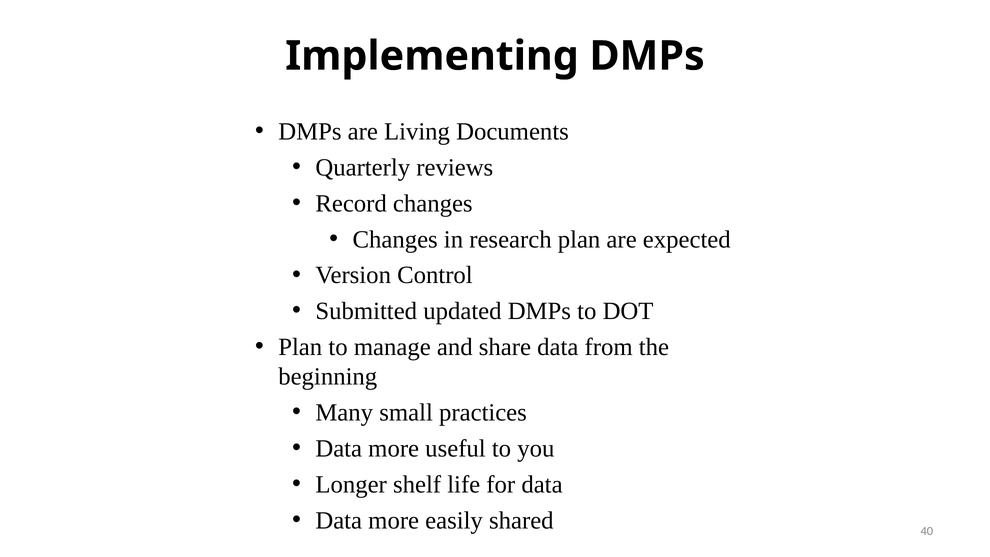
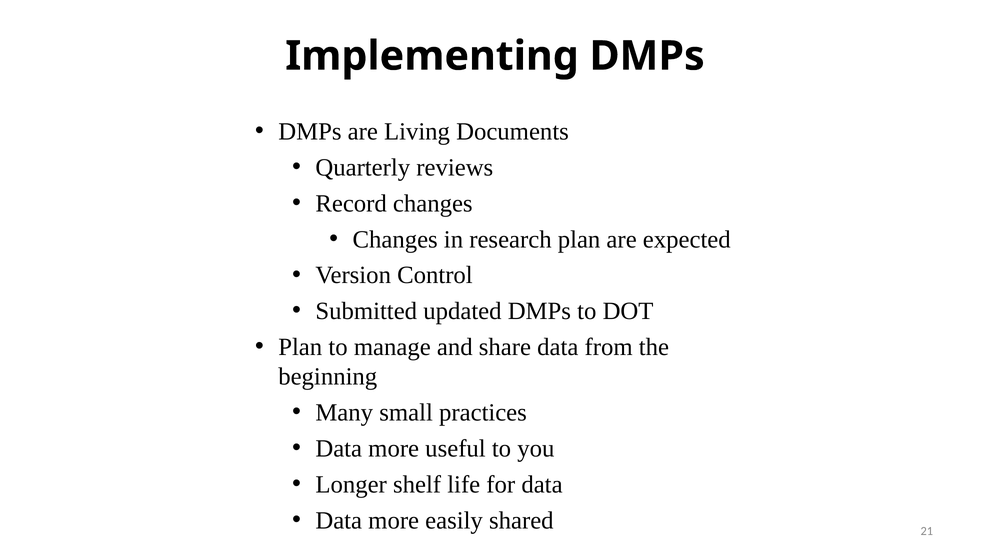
40: 40 -> 21 (927, 531)
